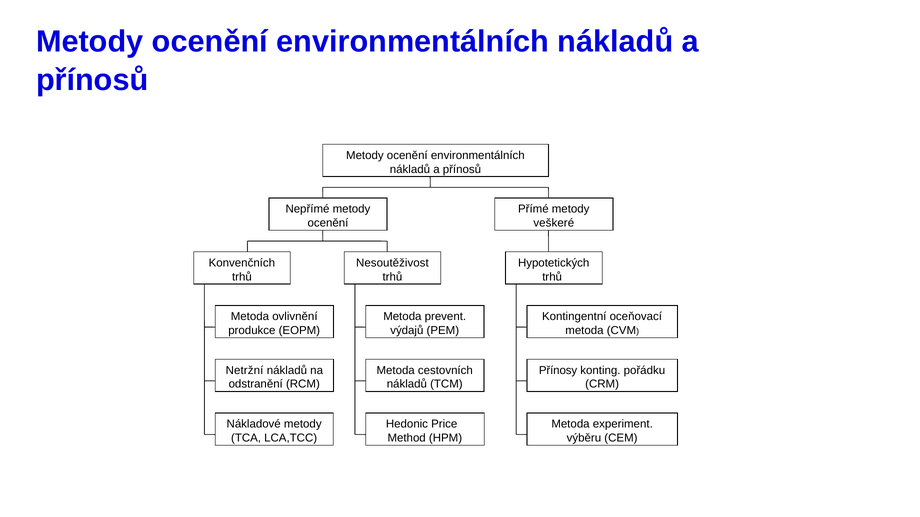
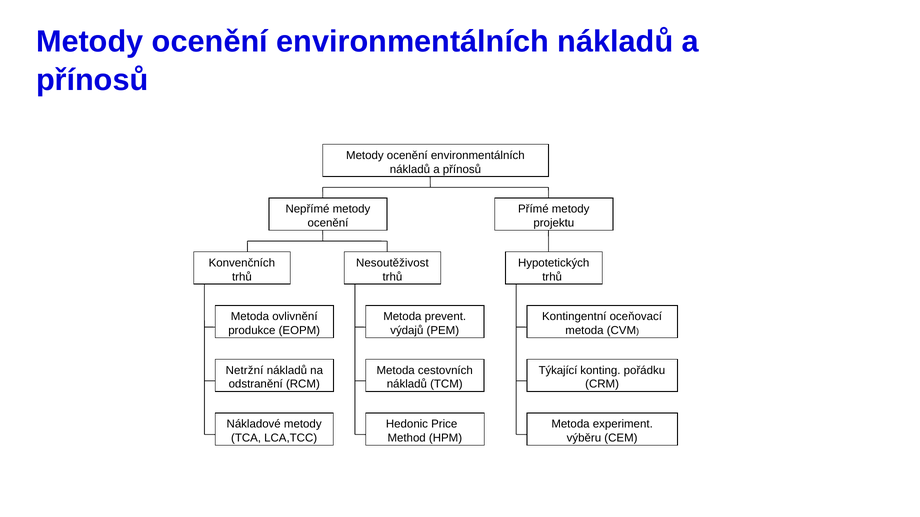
veškeré: veškeré -> projektu (554, 223)
Přínosy: Přínosy -> Týkající (558, 371)
